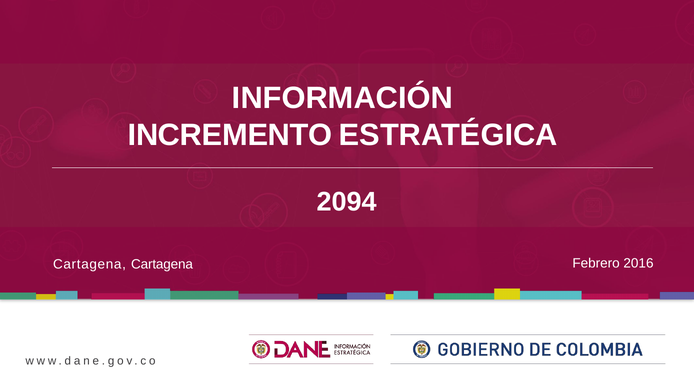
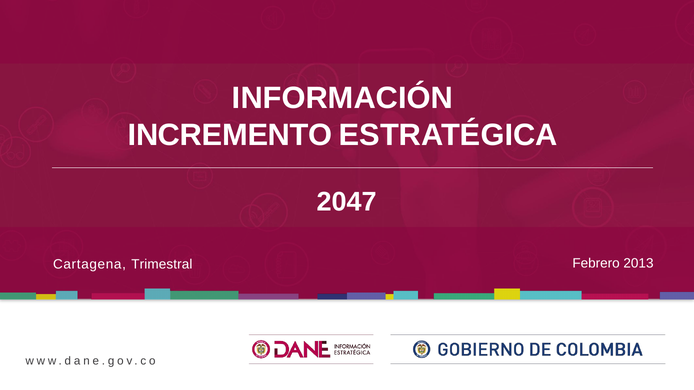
2094: 2094 -> 2047 (347, 202)
Cartagena Cartagena: Cartagena -> Trimestral (162, 265)
2016: 2016 -> 2013 (638, 264)
